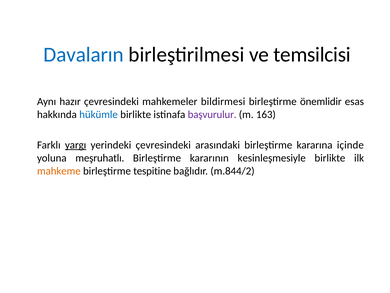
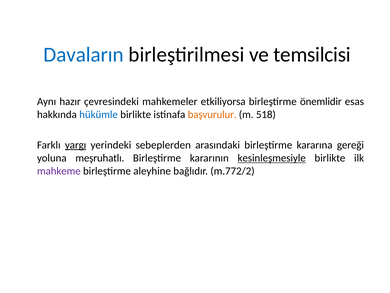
bildirmesi: bildirmesi -> etkiliyorsa (223, 101)
başvurulur colour: purple -> orange (212, 114)
163: 163 -> 518 (266, 114)
yerindeki çevresindeki: çevresindeki -> sebeplerden (163, 145)
içinde: içinde -> gereği (350, 145)
kesinleşmesiyle underline: none -> present (272, 158)
mahkeme colour: orange -> purple (59, 171)
tespitine: tespitine -> aleyhine (152, 171)
m.844/2: m.844/2 -> m.772/2 (232, 171)
